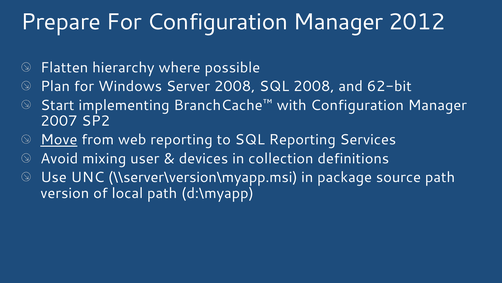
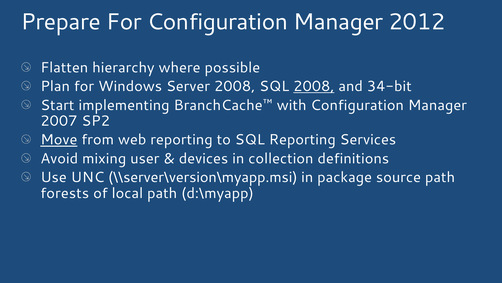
2008 underline: none -> present (314, 86)
62-bit: 62-bit -> 34-bit (389, 86)
version: version -> forests (65, 193)
